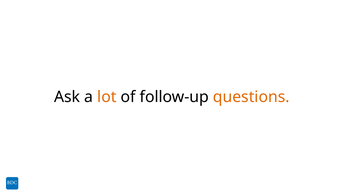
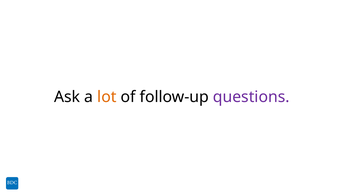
questions colour: orange -> purple (251, 97)
